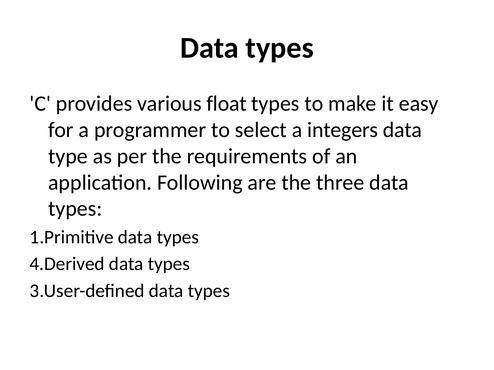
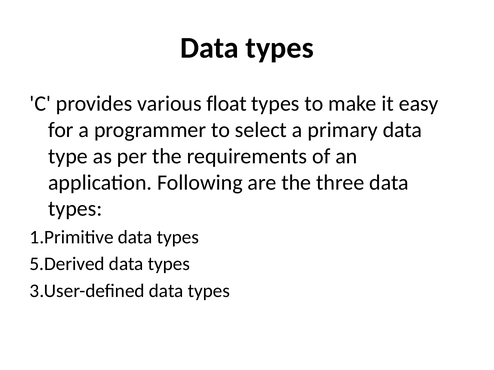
integers: integers -> primary (343, 130)
4.Derived: 4.Derived -> 5.Derived (67, 264)
